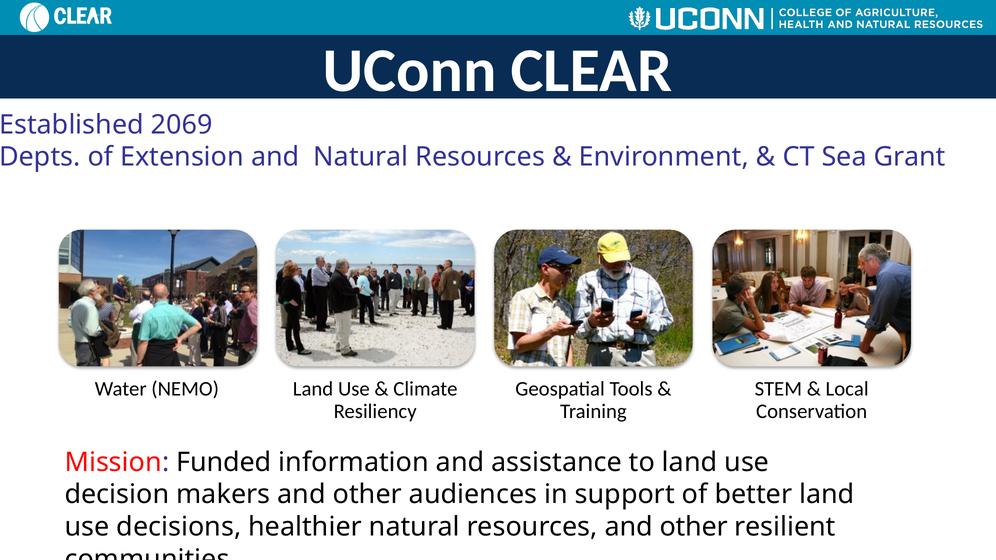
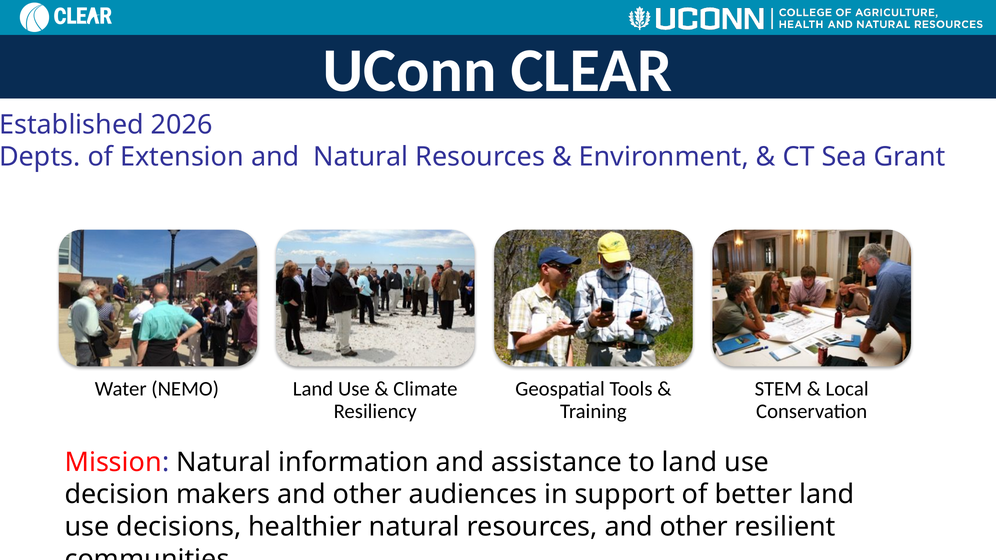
2069: 2069 -> 2026 (182, 125)
Mission Funded: Funded -> Natural (224, 462)
